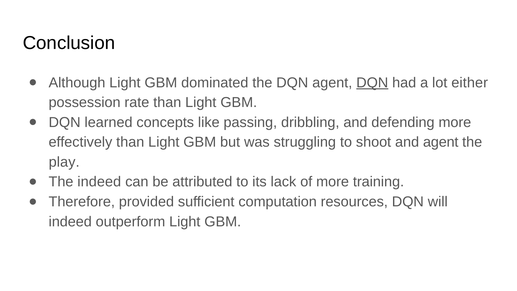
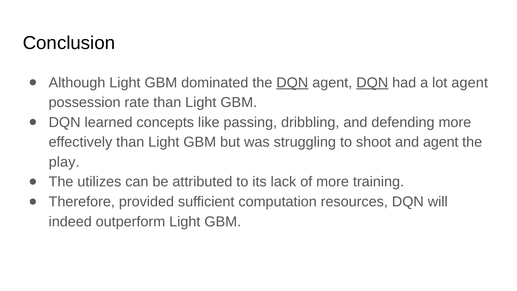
DQN underline: none -> present (292, 83)
lot either: either -> agent (470, 83)
The indeed: indeed -> utilizes (99, 182)
